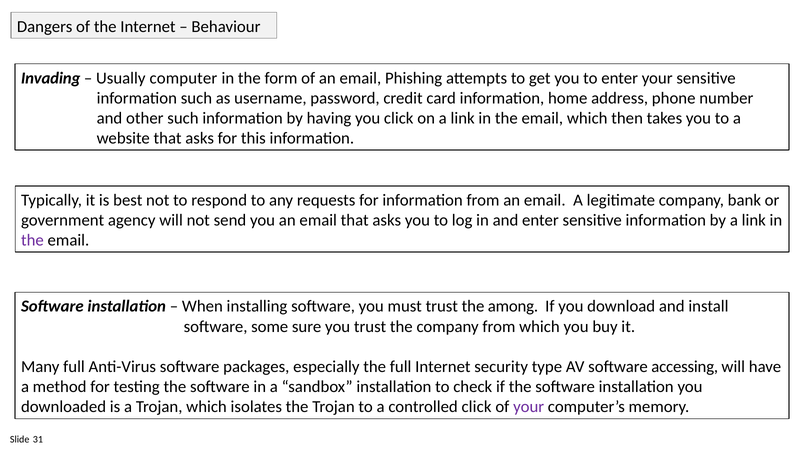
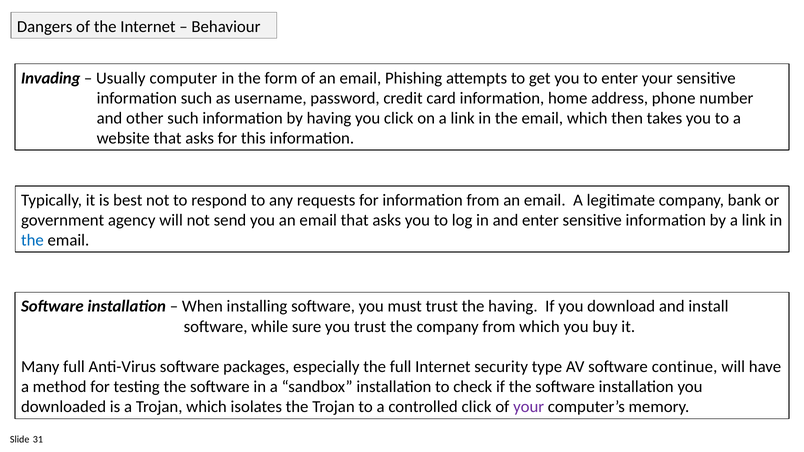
the colour: purple -> blue (32, 240)
the among: among -> having (513, 307)
some: some -> while (270, 327)
accessing: accessing -> continue (685, 367)
